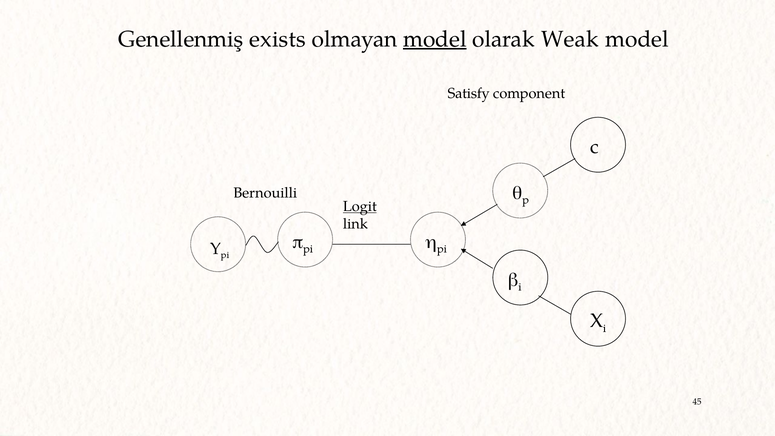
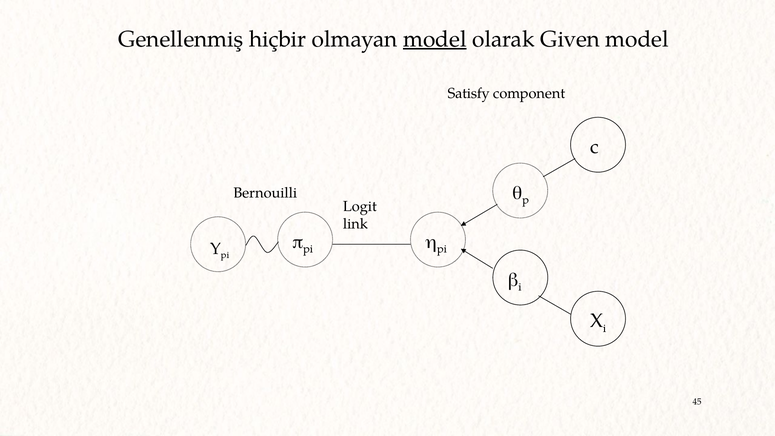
exists: exists -> hiçbir (278, 39)
Weak: Weak -> Given (570, 39)
Logit underline: present -> none (360, 206)
